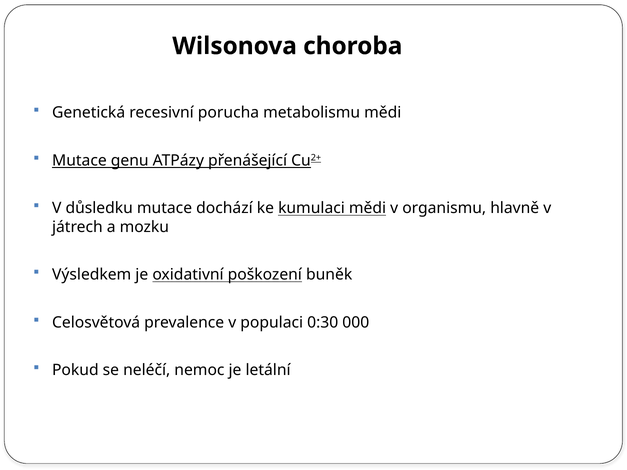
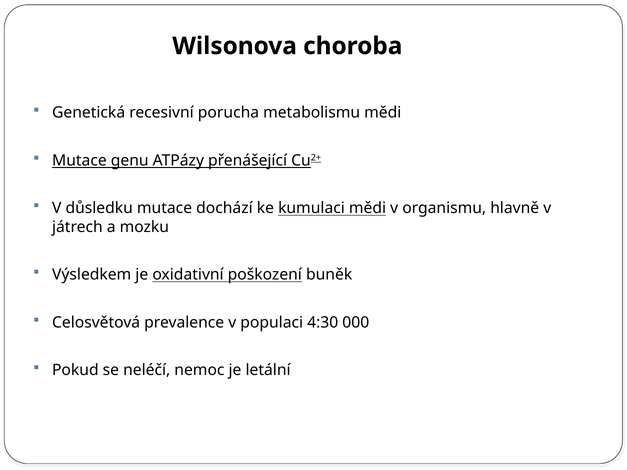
0:30: 0:30 -> 4:30 (323, 323)
